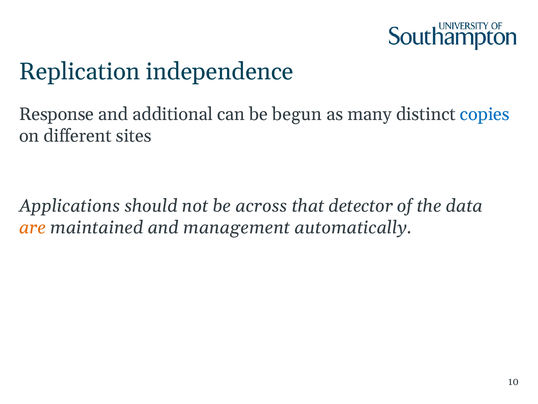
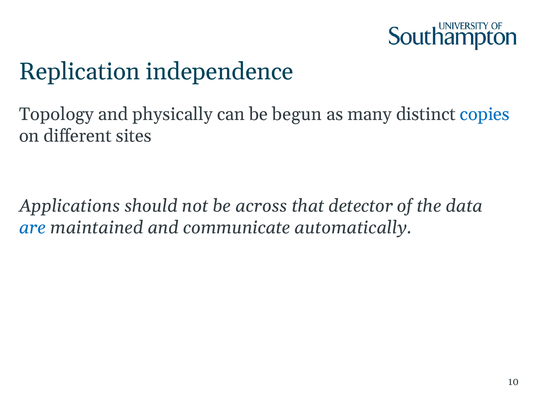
Response: Response -> Topology (56, 114)
additional: additional -> physically (173, 114)
are colour: orange -> blue (33, 227)
management: management -> communicate (237, 227)
